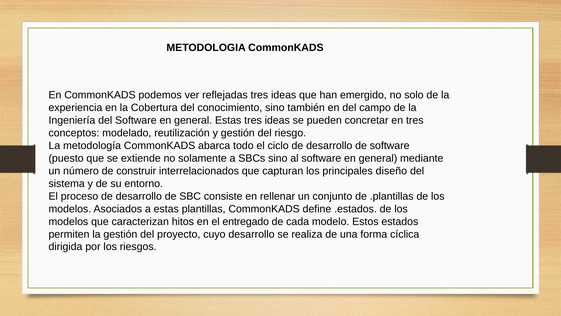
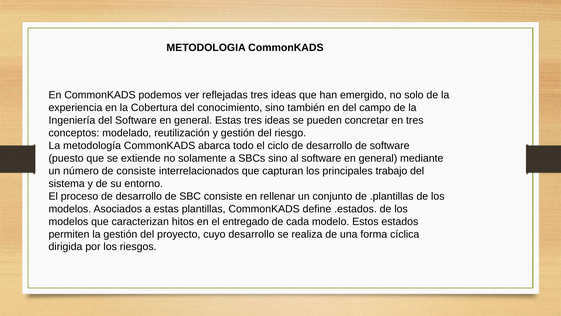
de construir: construir -> consiste (136, 171)
diseño: diseño -> trabajo (391, 171)
